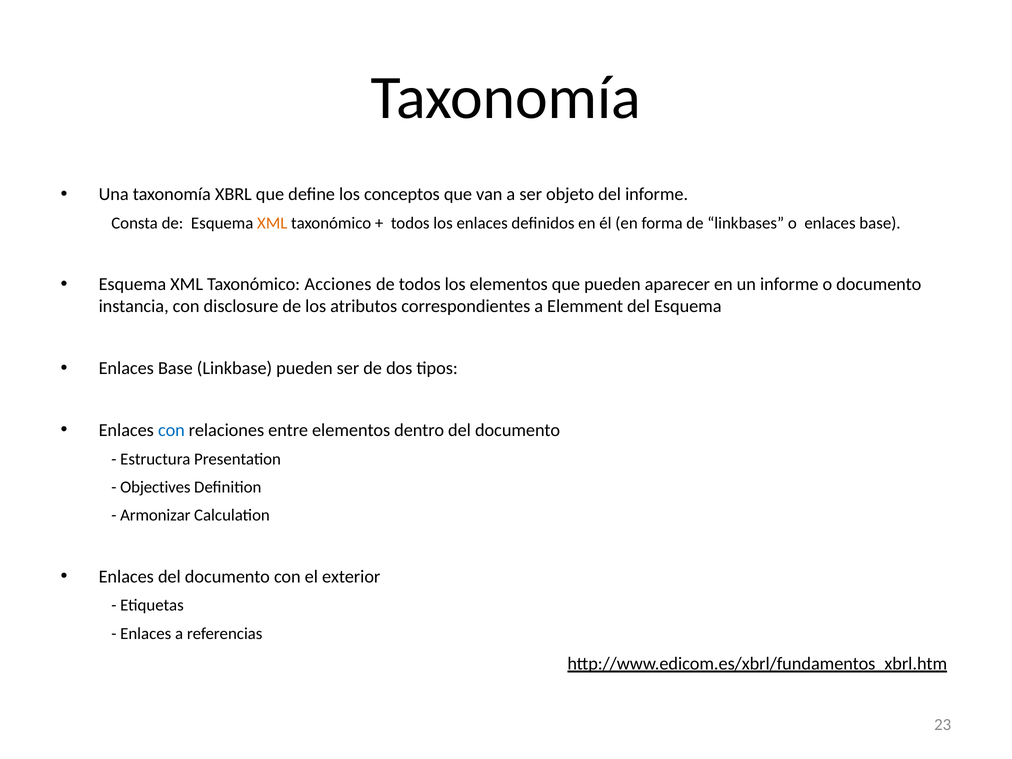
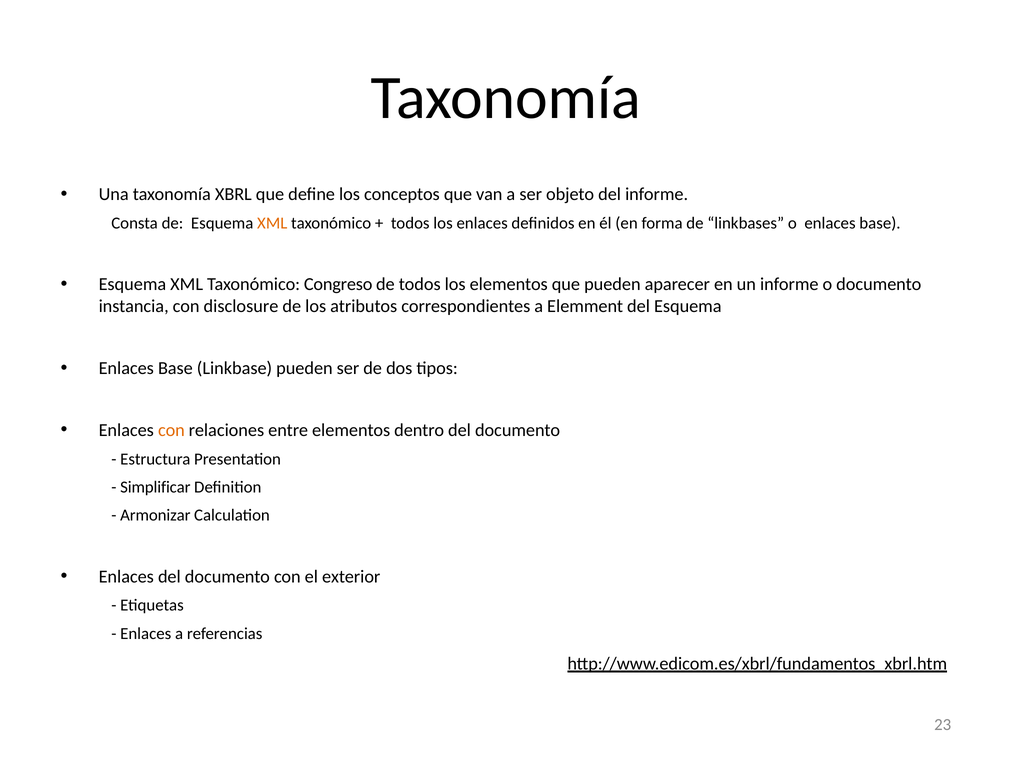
Acciones: Acciones -> Congreso (338, 284)
con colour: blue -> orange (171, 430)
Objectives: Objectives -> Simplificar (155, 487)
